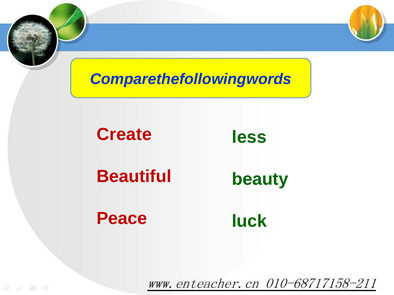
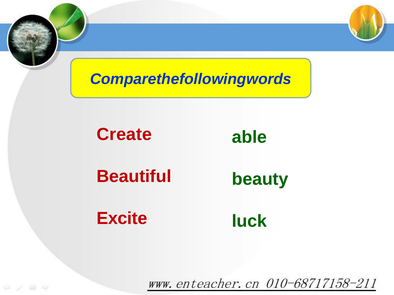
less: less -> able (249, 137)
Peace: Peace -> Excite (122, 219)
